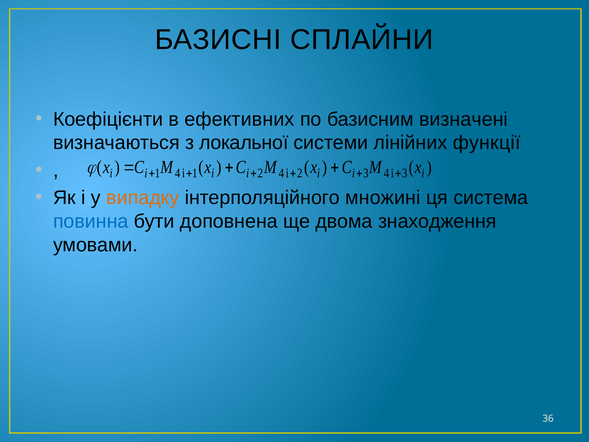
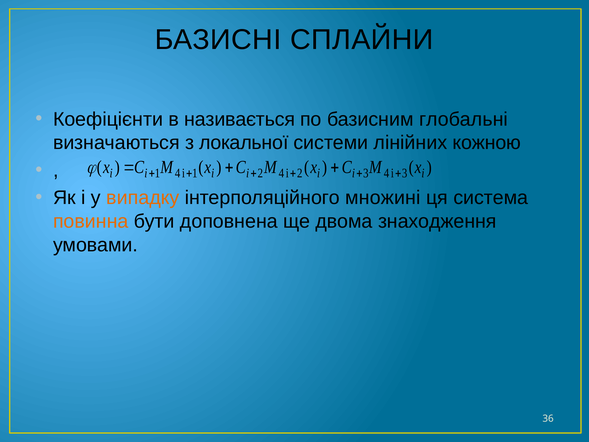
ефективних: ефективних -> називається (240, 119)
визначені: визначені -> глобальні (463, 119)
функції: функції -> кожною (487, 143)
повинна colour: blue -> orange (91, 221)
